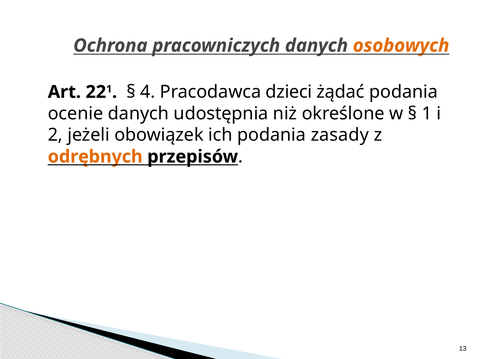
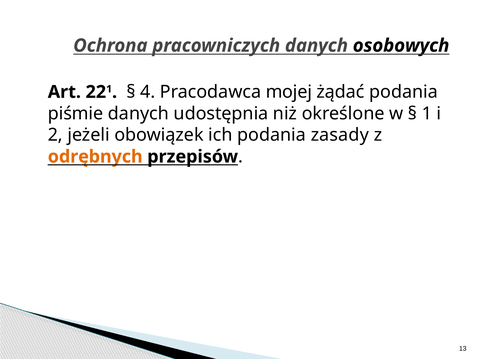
osobowych colour: orange -> black (401, 46)
dzieci: dzieci -> mojej (289, 92)
ocenie: ocenie -> piśmie (76, 113)
